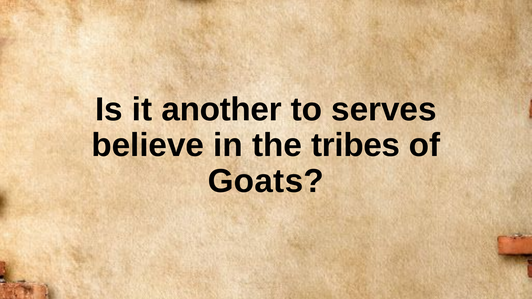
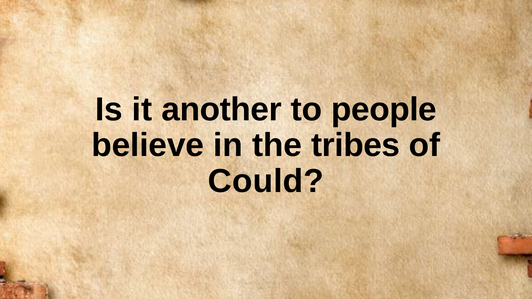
serves: serves -> people (384, 109)
Goats: Goats -> Could (266, 181)
